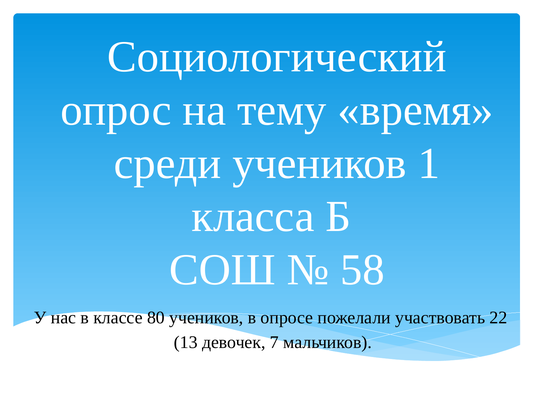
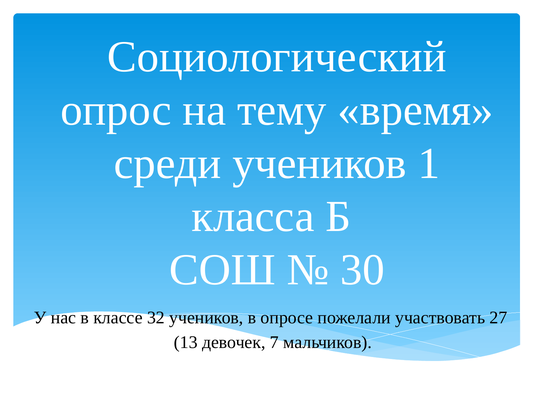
58: 58 -> 30 (363, 270)
80: 80 -> 32 (156, 318)
22: 22 -> 27 (498, 318)
